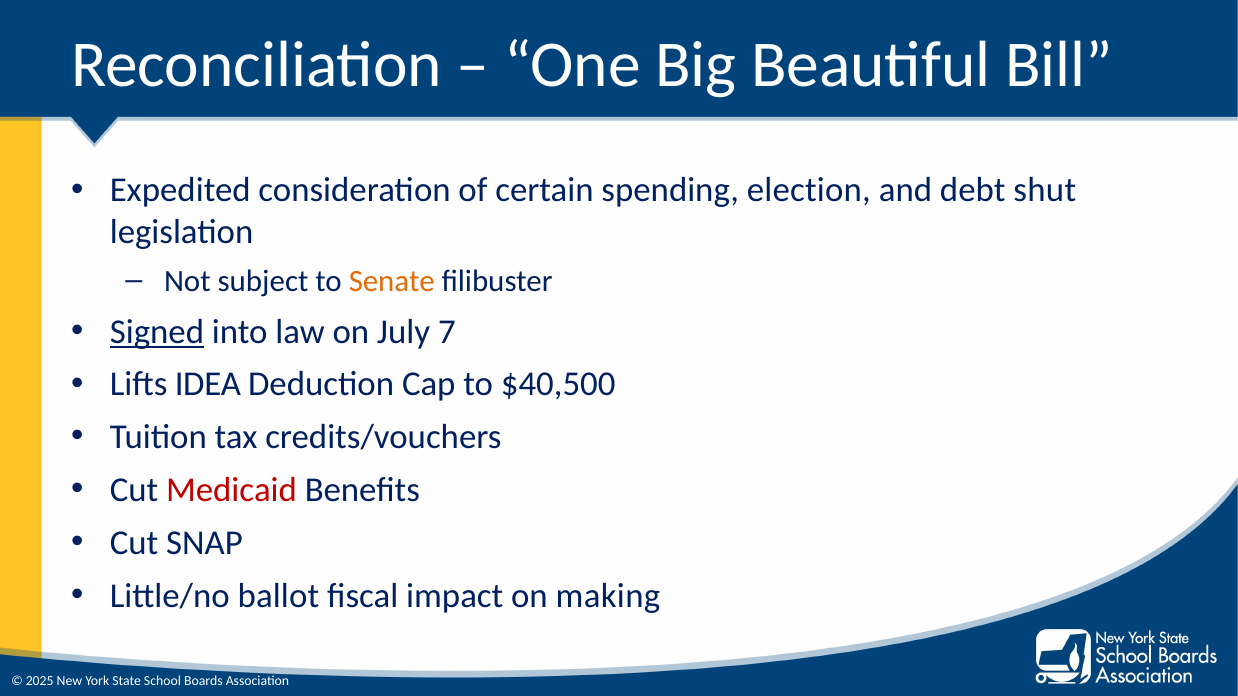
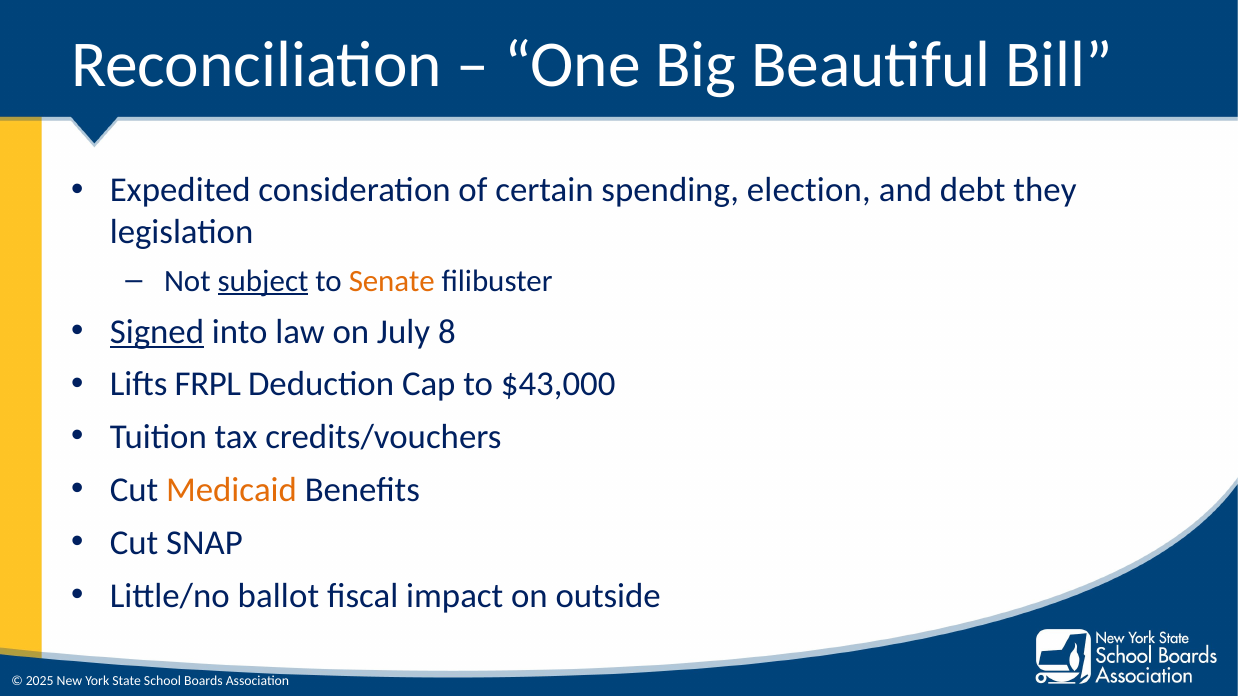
shut: shut -> they (1045, 190)
subject underline: none -> present (263, 281)
7: 7 -> 8 (447, 332)
IDEA: IDEA -> FRPL (208, 385)
$40,500: $40,500 -> $43,000 (558, 385)
Medicaid colour: red -> orange (232, 490)
making: making -> outside (608, 596)
